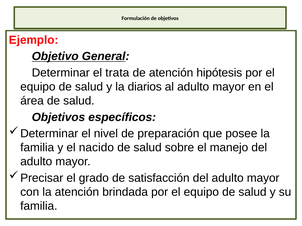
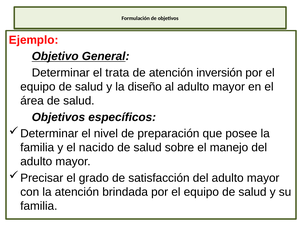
hipótesis: hipótesis -> inversión (219, 73)
diarios: diarios -> diseño (145, 87)
